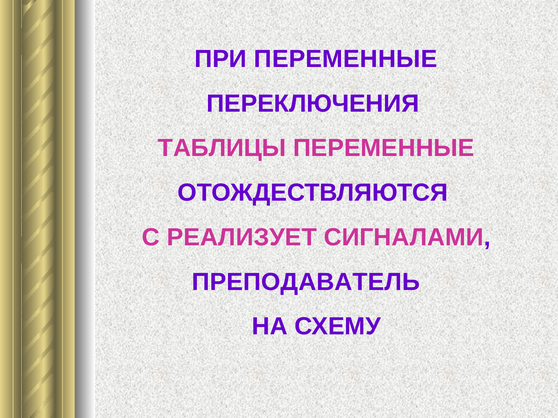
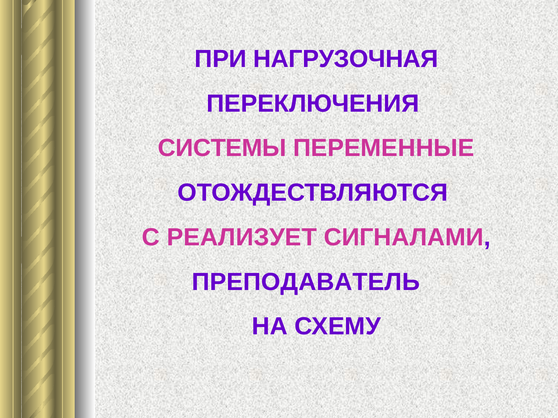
ПРИ ПЕРЕМЕННЫЕ: ПЕРЕМЕННЫЕ -> НАГРУЗОЧНАЯ (346, 59)
ТАБЛИЦЫ: ТАБЛИЦЫ -> СИСТЕМЫ (222, 148)
